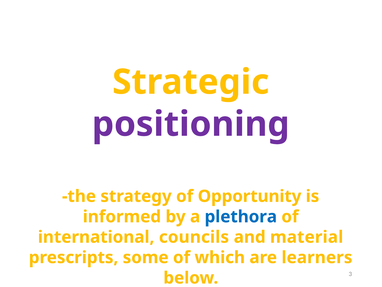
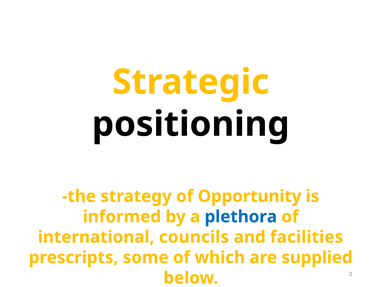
positioning colour: purple -> black (191, 124)
material: material -> facilities (307, 237)
learners: learners -> supplied (317, 257)
